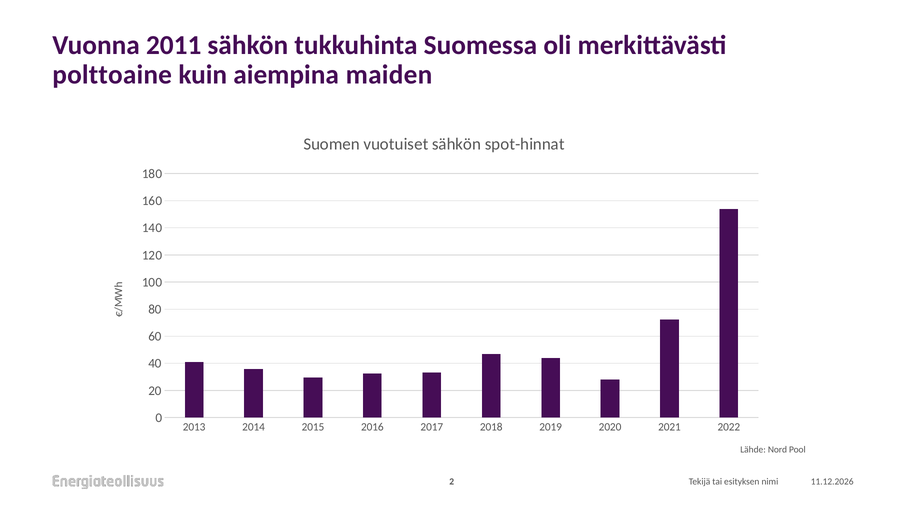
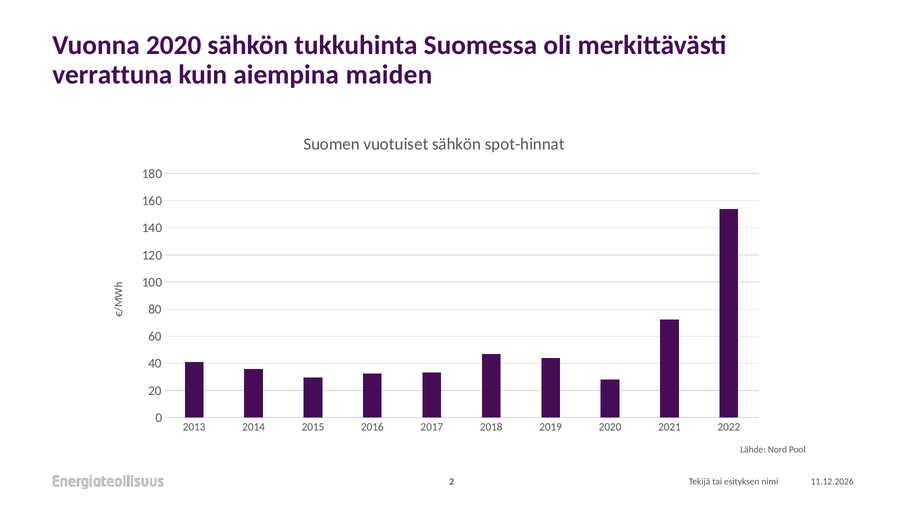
Vuonna 2011: 2011 -> 2020 (174, 45)
polttoaine: polttoaine -> verrattuna (112, 75)
